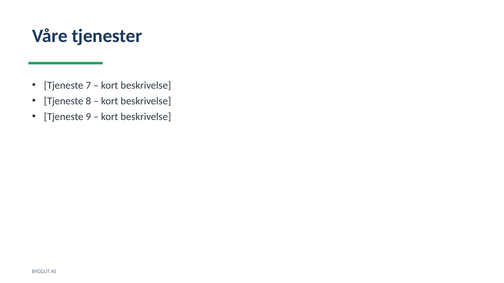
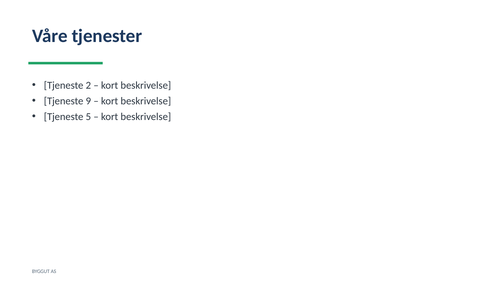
7: 7 -> 2 (88, 85)
8: 8 -> 9 (88, 101)
9: 9 -> 5 (88, 117)
